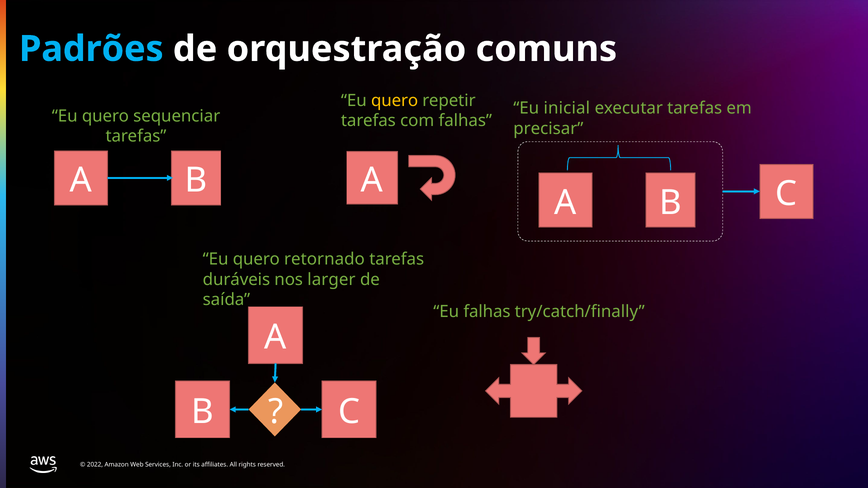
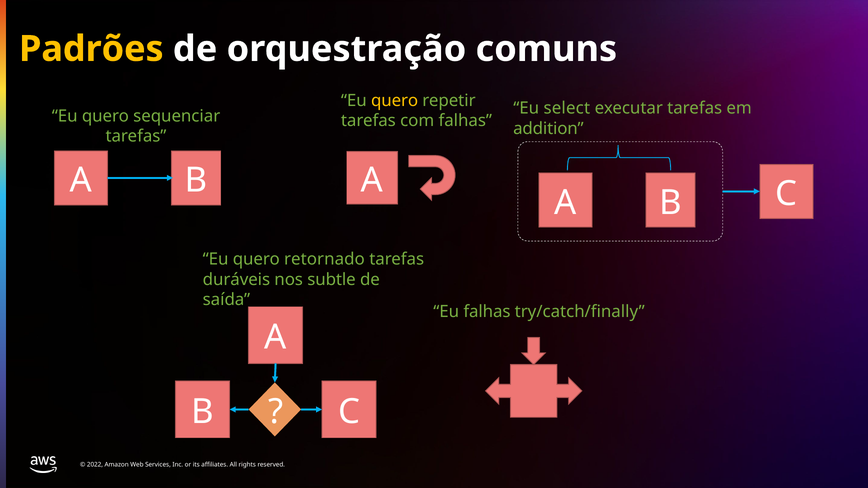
Padrões colour: light blue -> yellow (91, 49)
inicial: inicial -> select (567, 108)
precisar: precisar -> addition (548, 129)
larger: larger -> subtle (332, 280)
